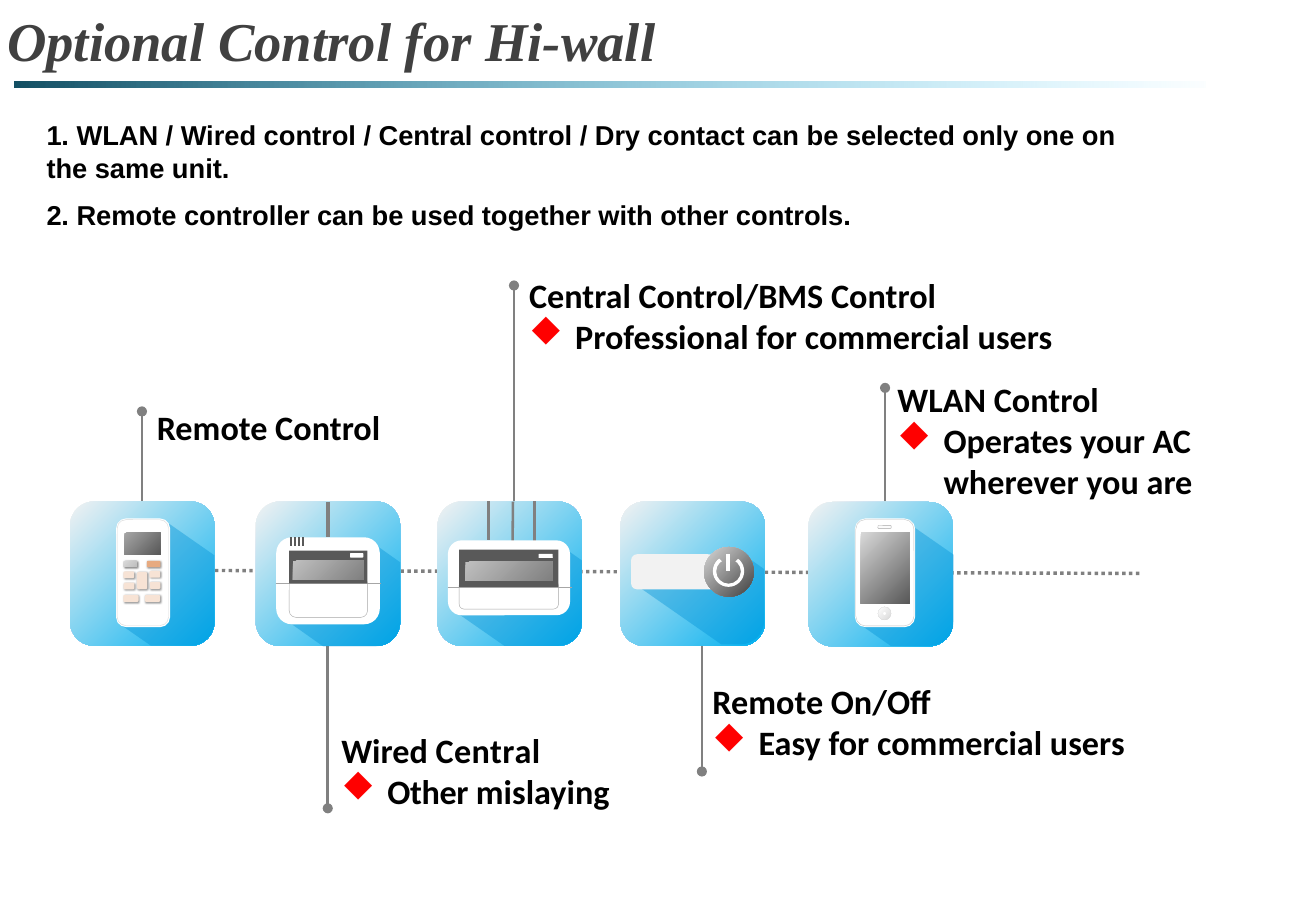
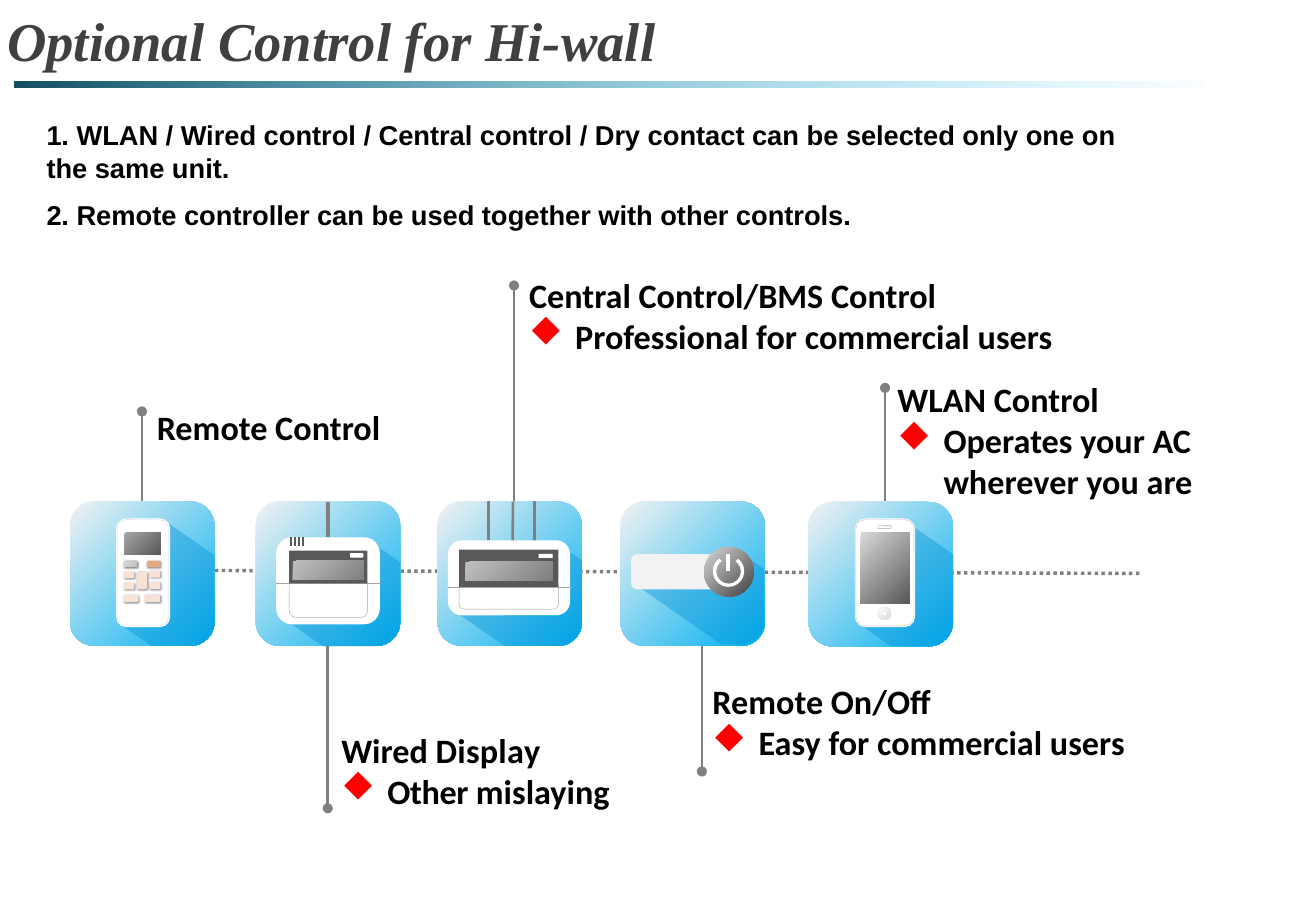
Wired Central: Central -> Display (488, 752)
